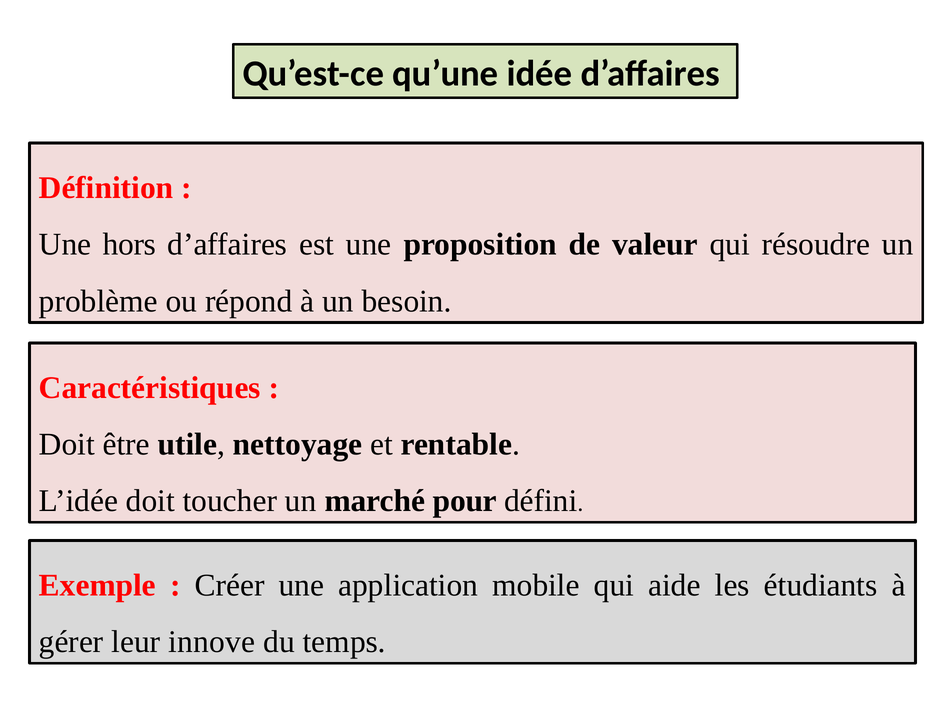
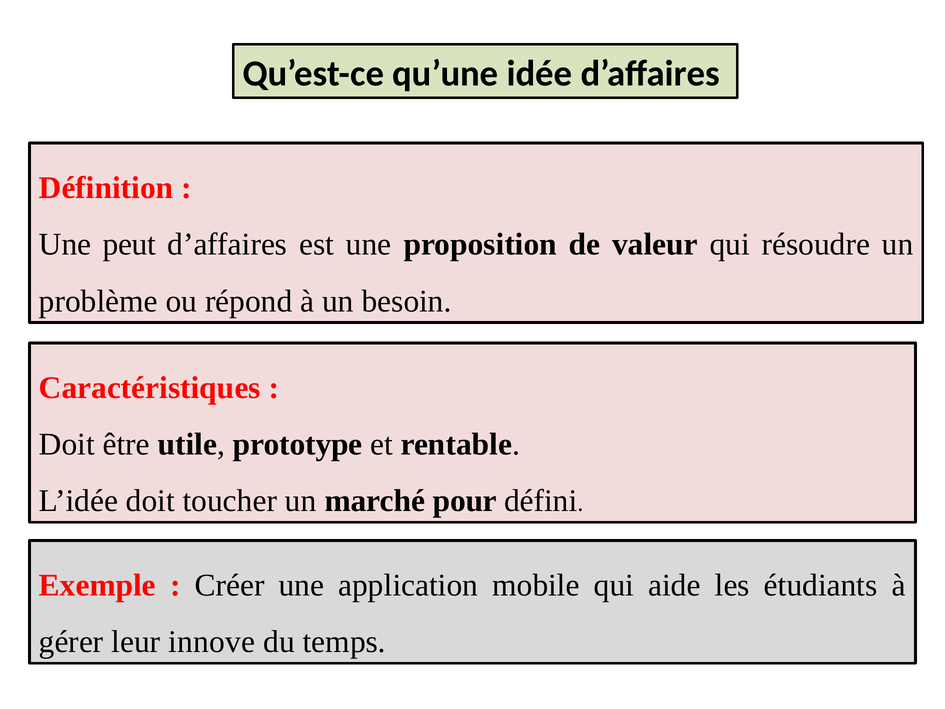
hors: hors -> peut (129, 244)
nettoyage: nettoyage -> prototype (298, 444)
